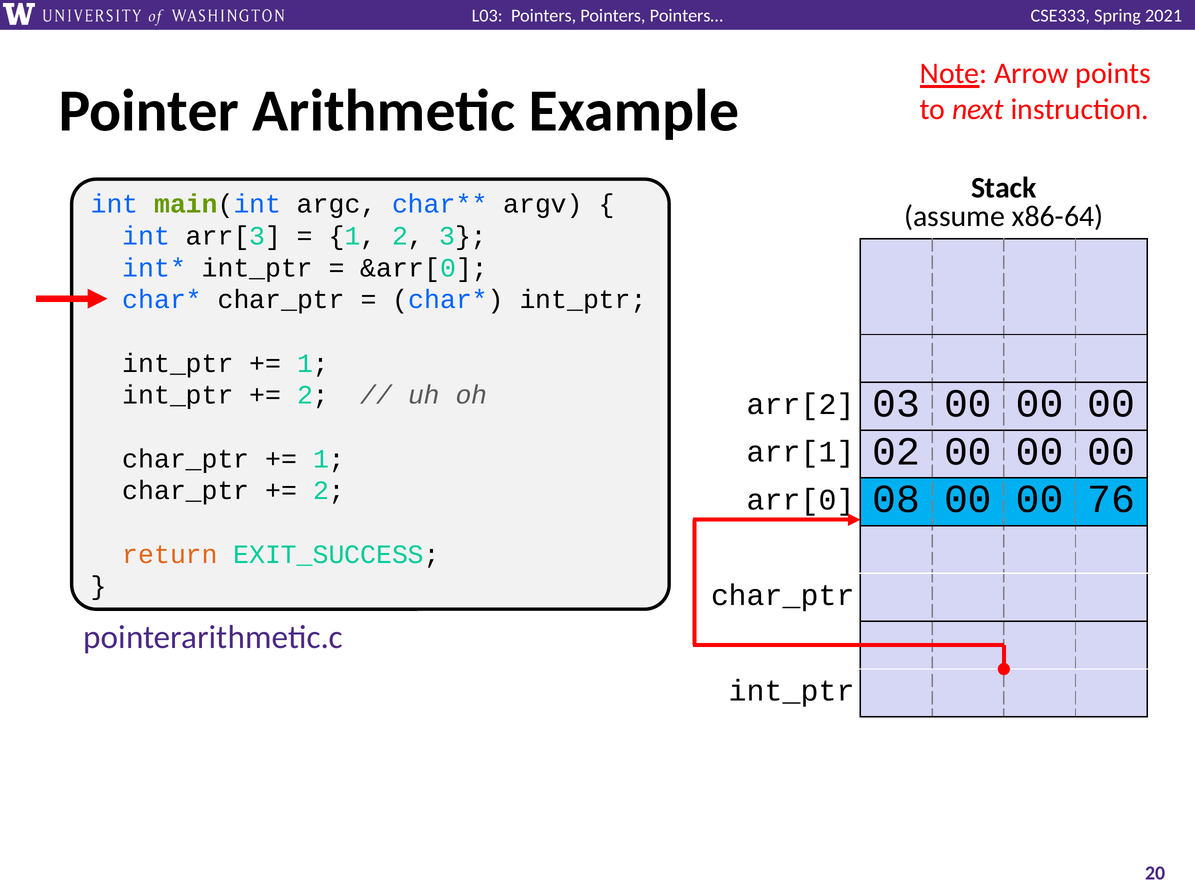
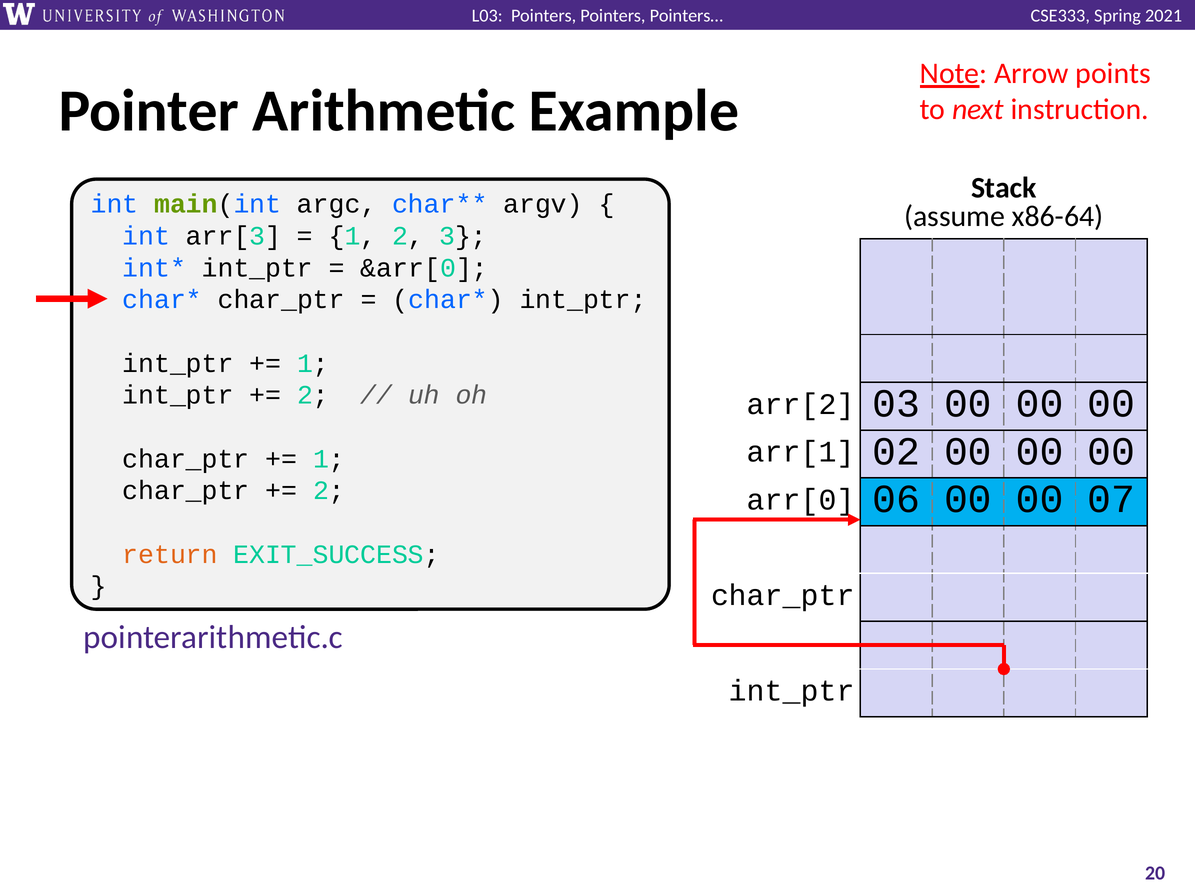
08: 08 -> 06 (896, 499)
76: 76 -> 07 (1111, 499)
